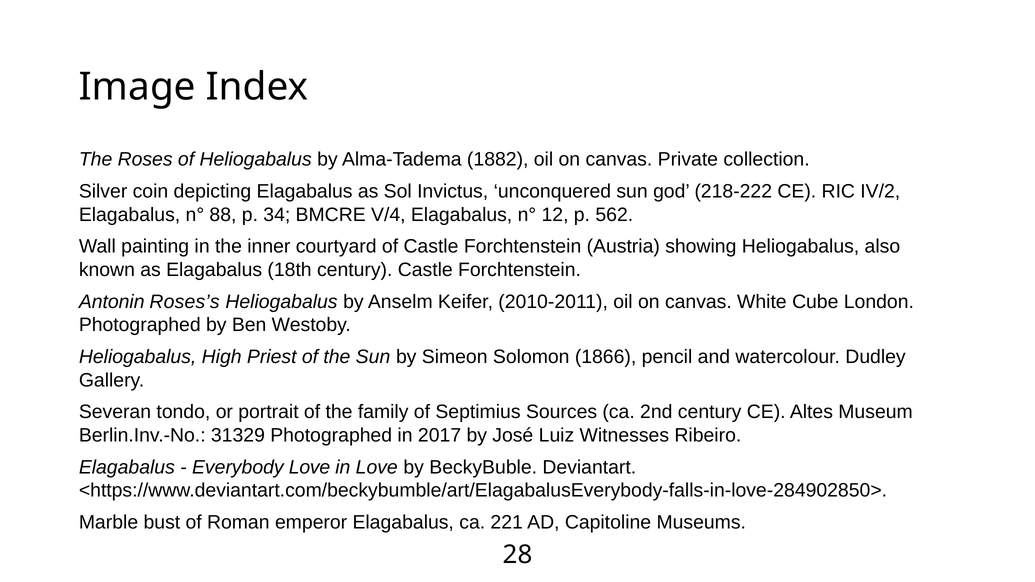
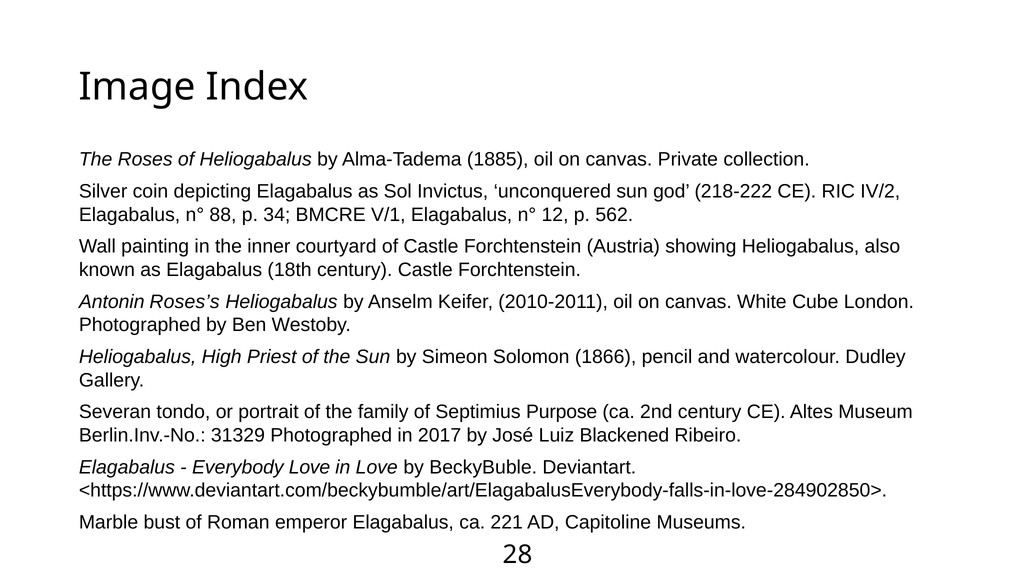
1882: 1882 -> 1885 (498, 159)
V/4: V/4 -> V/1 (388, 215)
Sources: Sources -> Purpose (562, 412)
Witnesses: Witnesses -> Blackened (624, 435)
